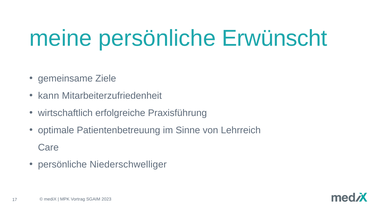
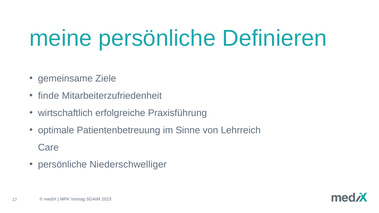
Erwünscht: Erwünscht -> Definieren (275, 38)
kann: kann -> finde (49, 96)
